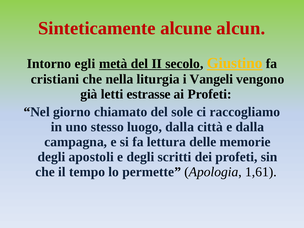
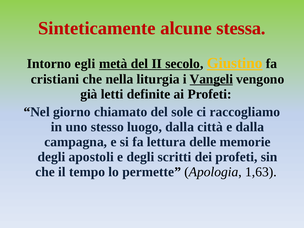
alcun: alcun -> stessa (241, 28)
Vangeli underline: none -> present (211, 79)
estrasse: estrasse -> definite (149, 94)
1,61: 1,61 -> 1,63 (261, 172)
